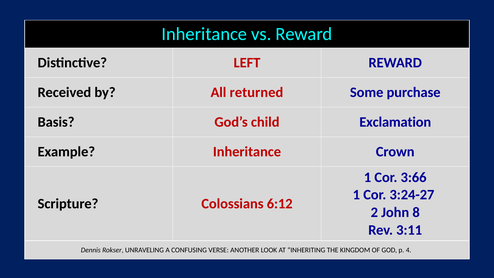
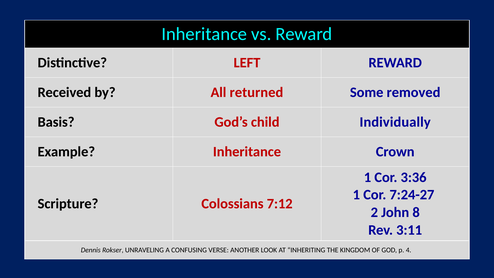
purchase: purchase -> removed (414, 92)
Exclamation: Exclamation -> Individually (395, 122)
3:66: 3:66 -> 3:36 (414, 177)
3:24-27: 3:24-27 -> 7:24-27 (412, 195)
6:12: 6:12 -> 7:12 (280, 204)
